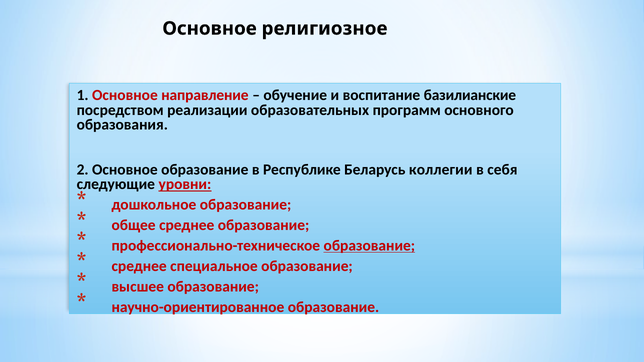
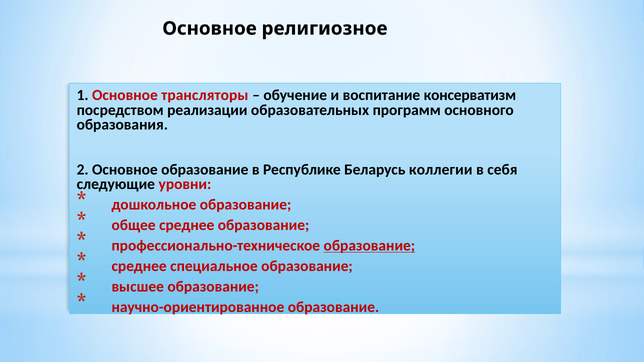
направление: направление -> трансляторы (205, 95)
базилианские: базилианские -> консерватизм (470, 95)
уровни underline: present -> none (185, 184)
